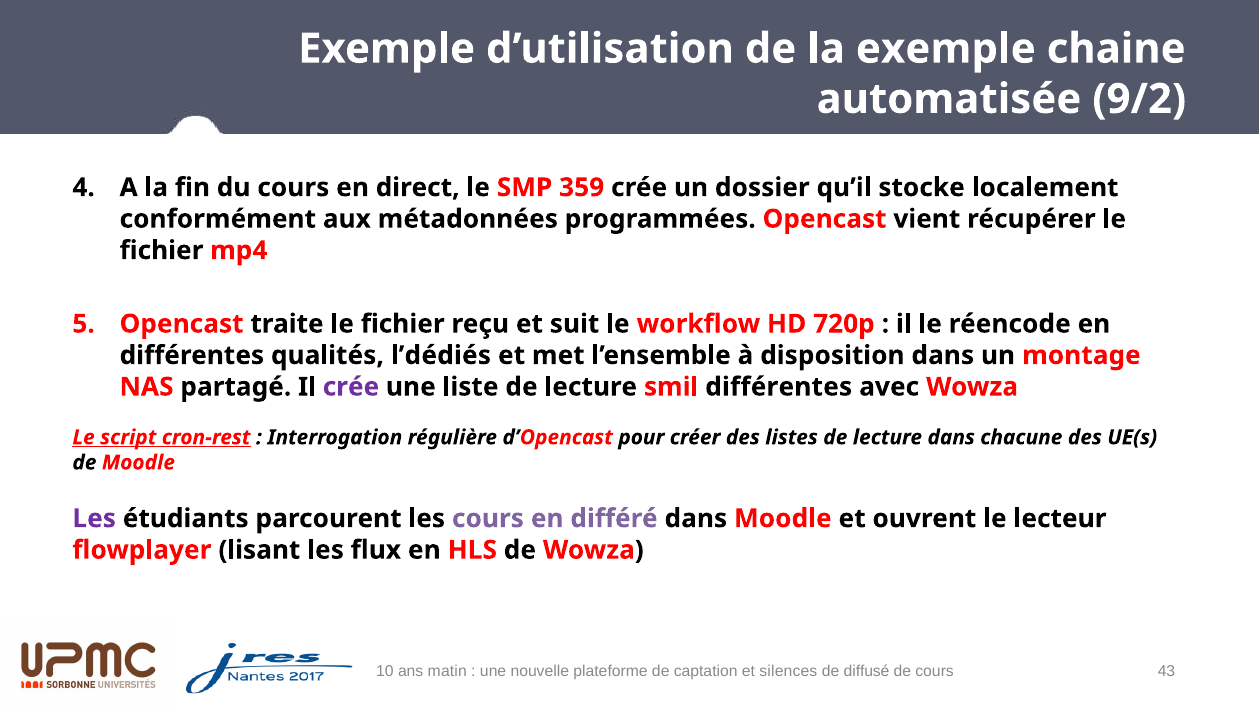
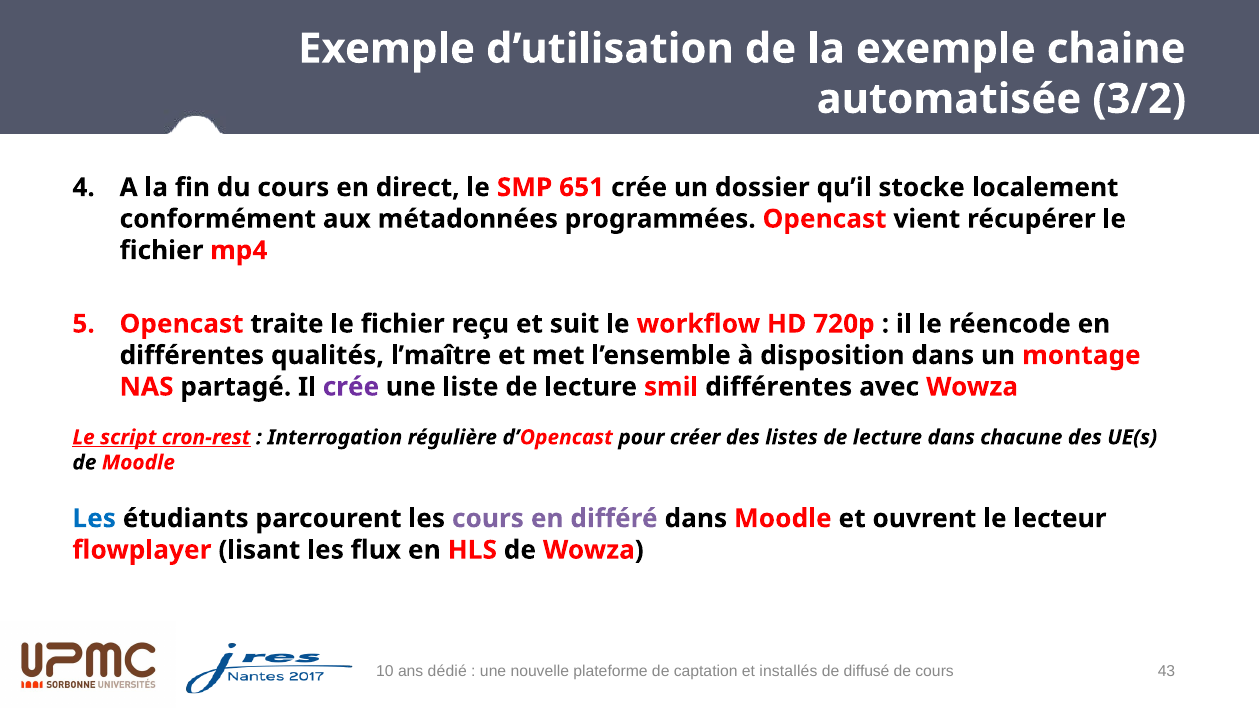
9/2: 9/2 -> 3/2 (1139, 99)
359: 359 -> 651 (582, 188)
l’dédiés: l’dédiés -> l’maître (441, 355)
Les colour: purple -> blue (94, 519)
matin: matin -> dédié (447, 671)
silences: silences -> installés (788, 671)
